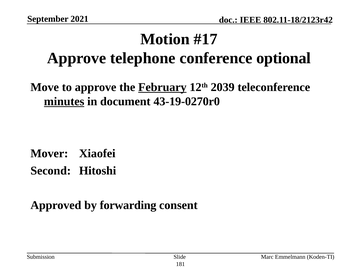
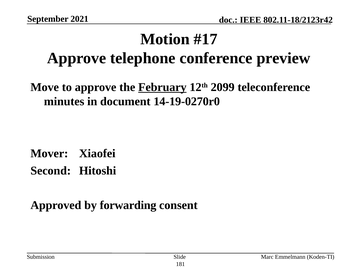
optional: optional -> preview (283, 58)
2039: 2039 -> 2099 (223, 87)
minutes underline: present -> none (64, 102)
43-19-0270r0: 43-19-0270r0 -> 14-19-0270r0 (187, 102)
